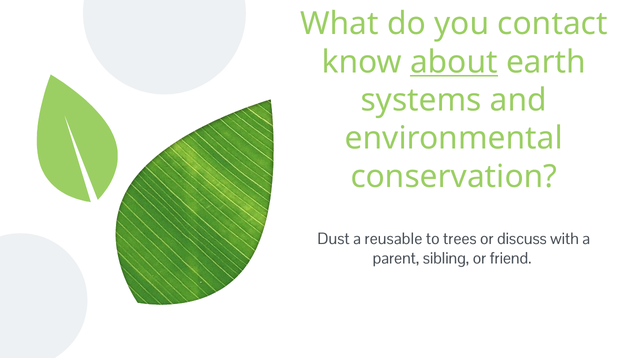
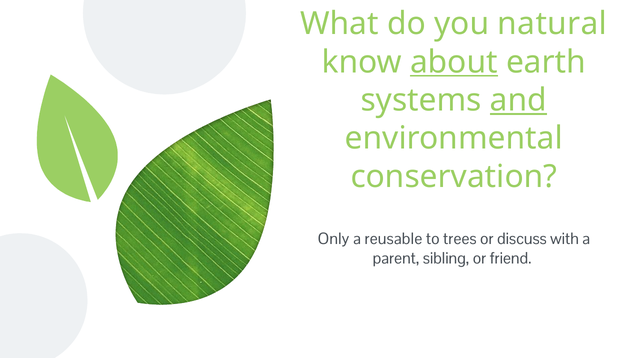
contact: contact -> natural (552, 24)
and underline: none -> present (518, 100)
Dust: Dust -> Only (334, 239)
